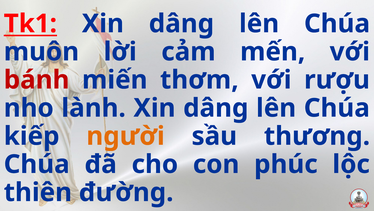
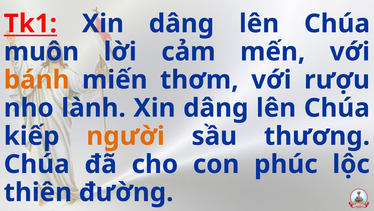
bánh colour: red -> orange (37, 80)
